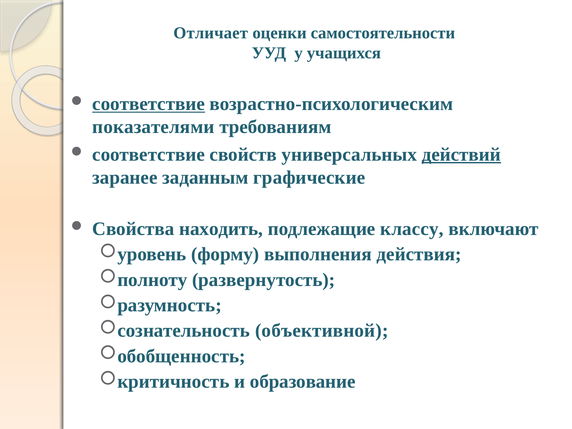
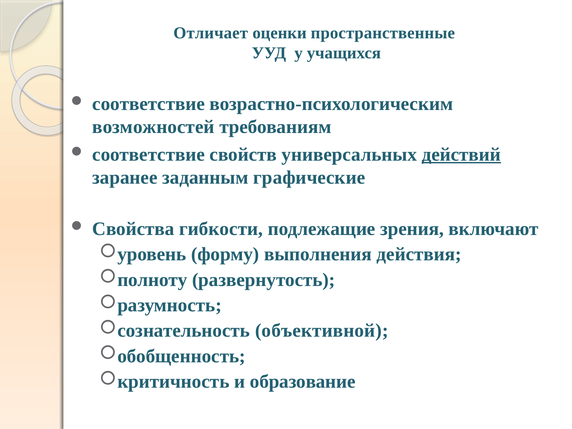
самостоятельности: самостоятельности -> пространственные (383, 33)
соответствие underline: present -> none (149, 104)
показателями: показателями -> возможностей (153, 127)
находить: находить -> гибкости (221, 229)
классу: классу -> зрения (412, 229)
